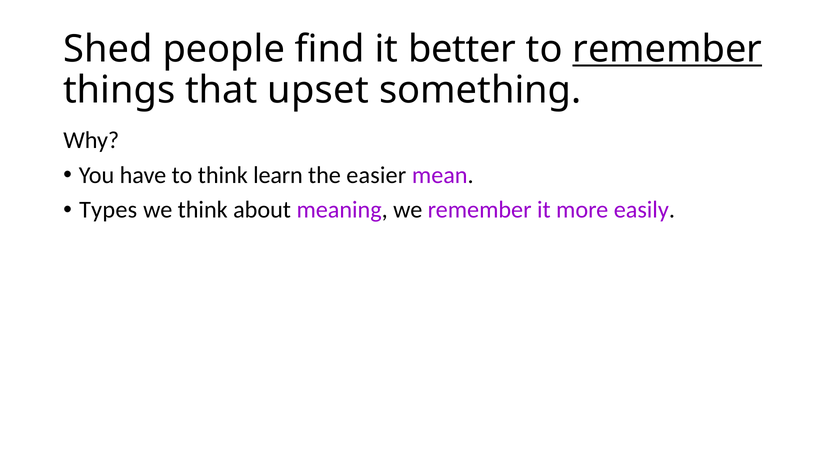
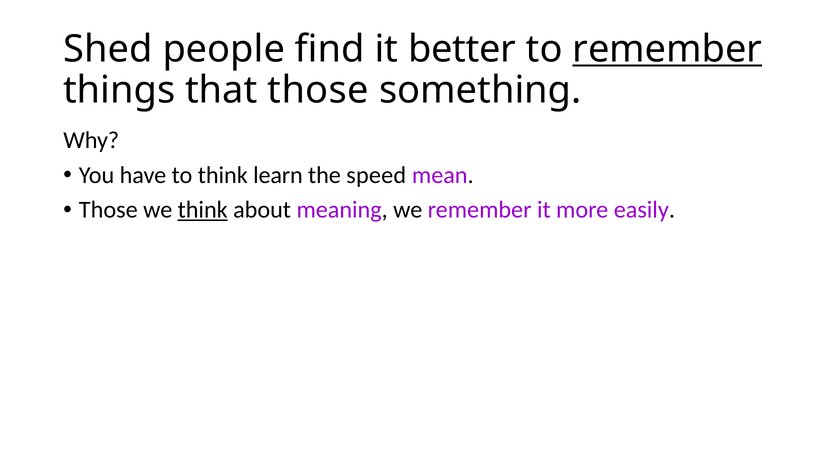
that upset: upset -> those (318, 90)
easier: easier -> speed (376, 175)
Types: Types -> Those (108, 210)
think underline: none -> present (203, 210)
